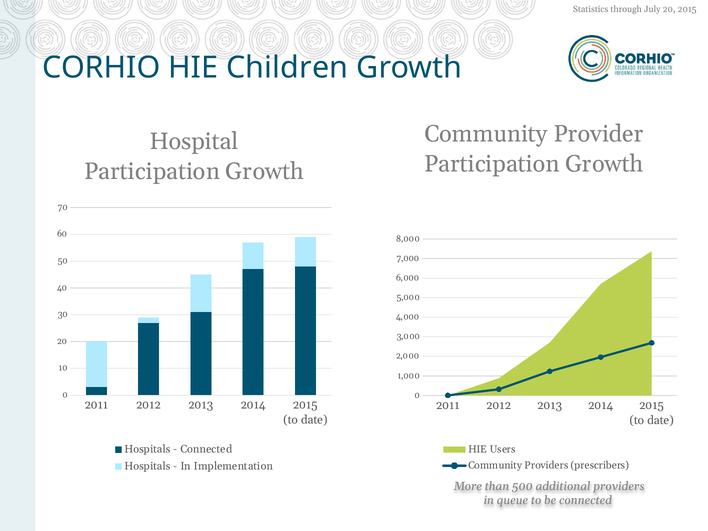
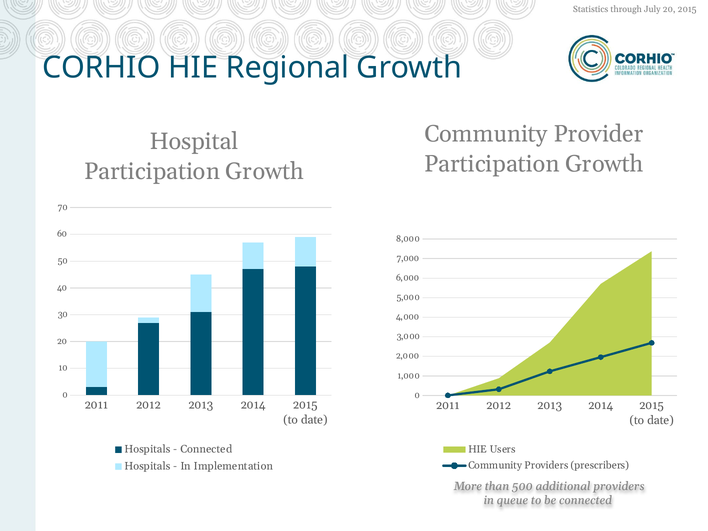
Children: Children -> Regional (287, 68)
